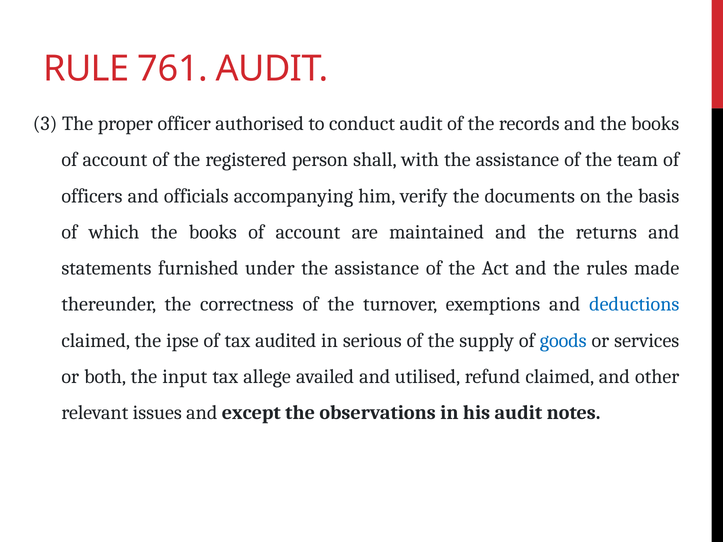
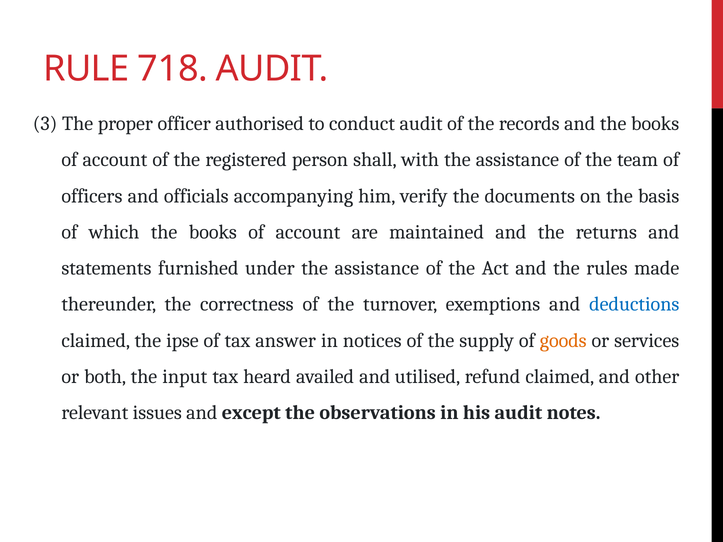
761: 761 -> 718 (173, 69)
audited: audited -> answer (286, 341)
serious: serious -> notices (372, 341)
goods colour: blue -> orange (563, 341)
allege: allege -> heard (267, 377)
